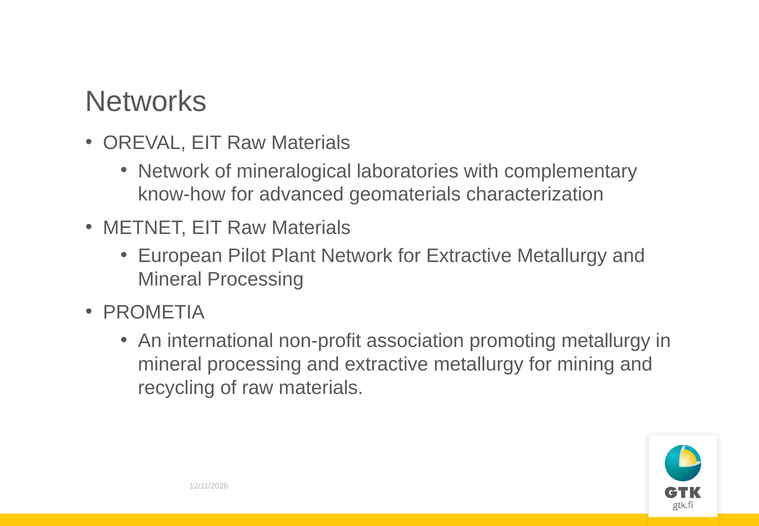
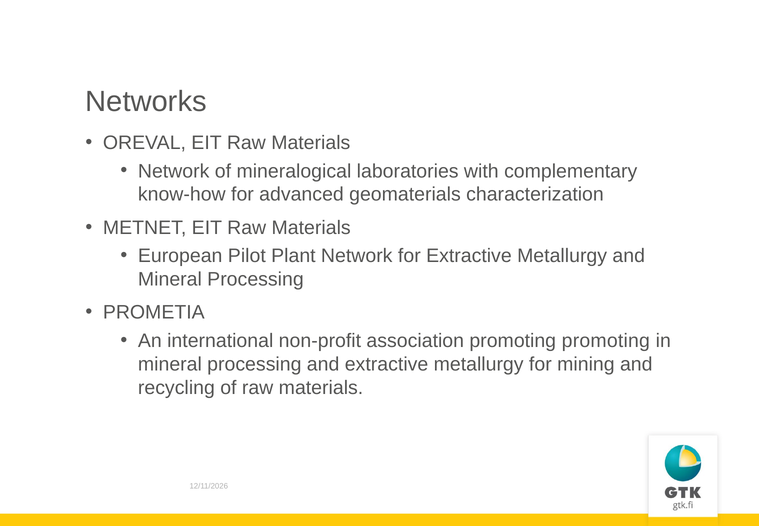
promoting metallurgy: metallurgy -> promoting (606, 341)
